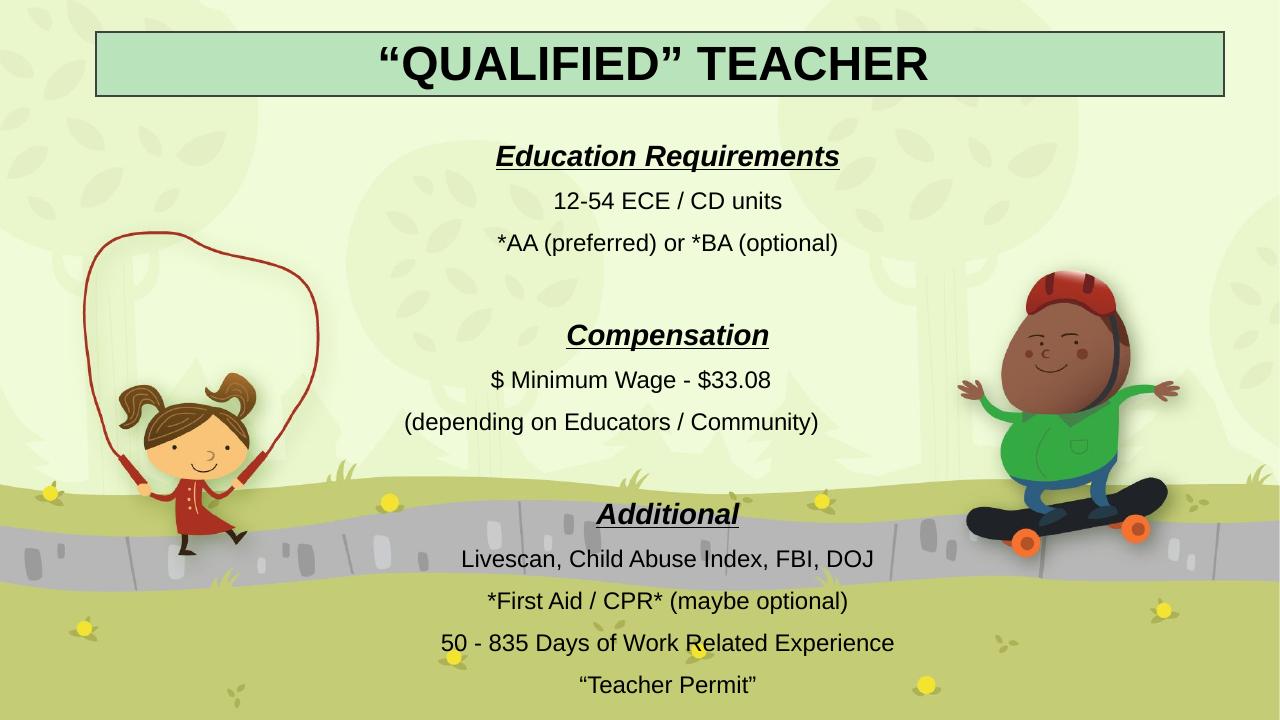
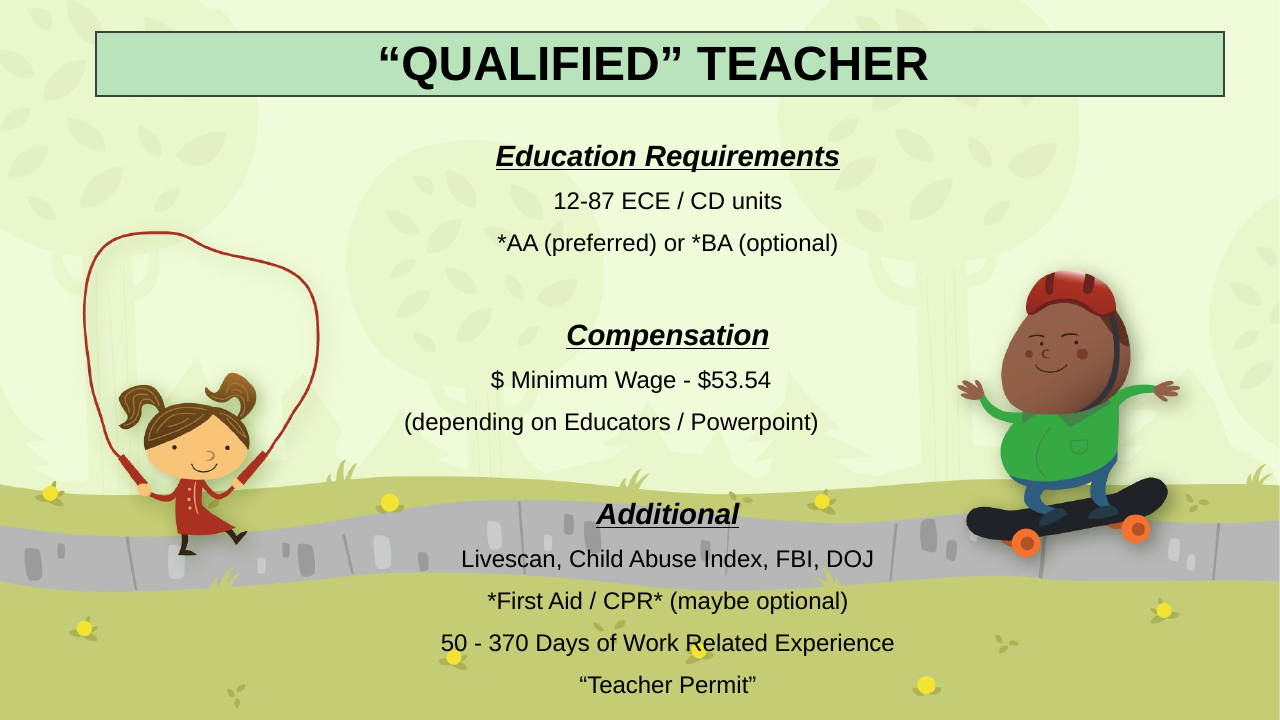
12-54: 12-54 -> 12-87 (584, 201)
$33.08: $33.08 -> $53.54 (735, 380)
Community: Community -> Powerpoint (755, 422)
835: 835 -> 370 (509, 643)
